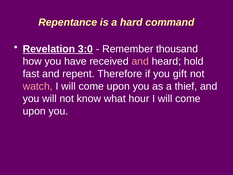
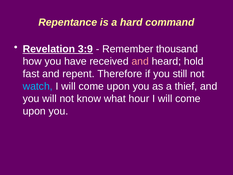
3:0: 3:0 -> 3:9 (85, 49)
gift: gift -> still (180, 74)
watch colour: pink -> light blue (38, 86)
